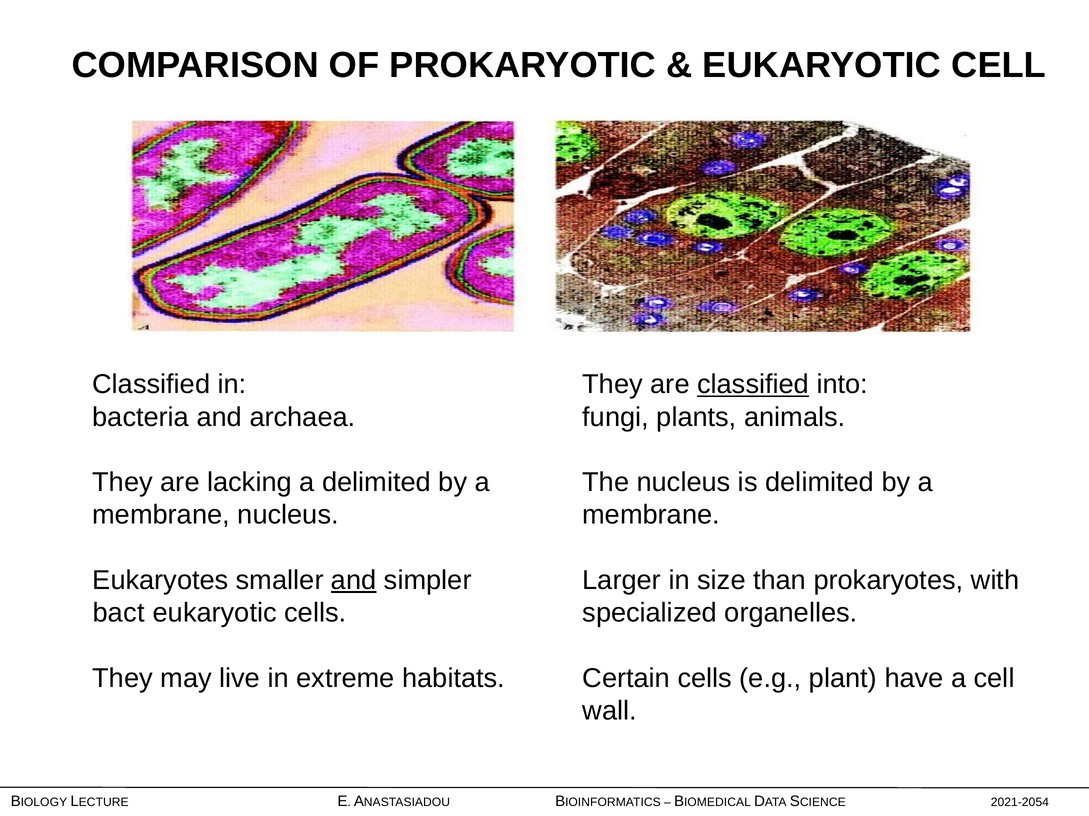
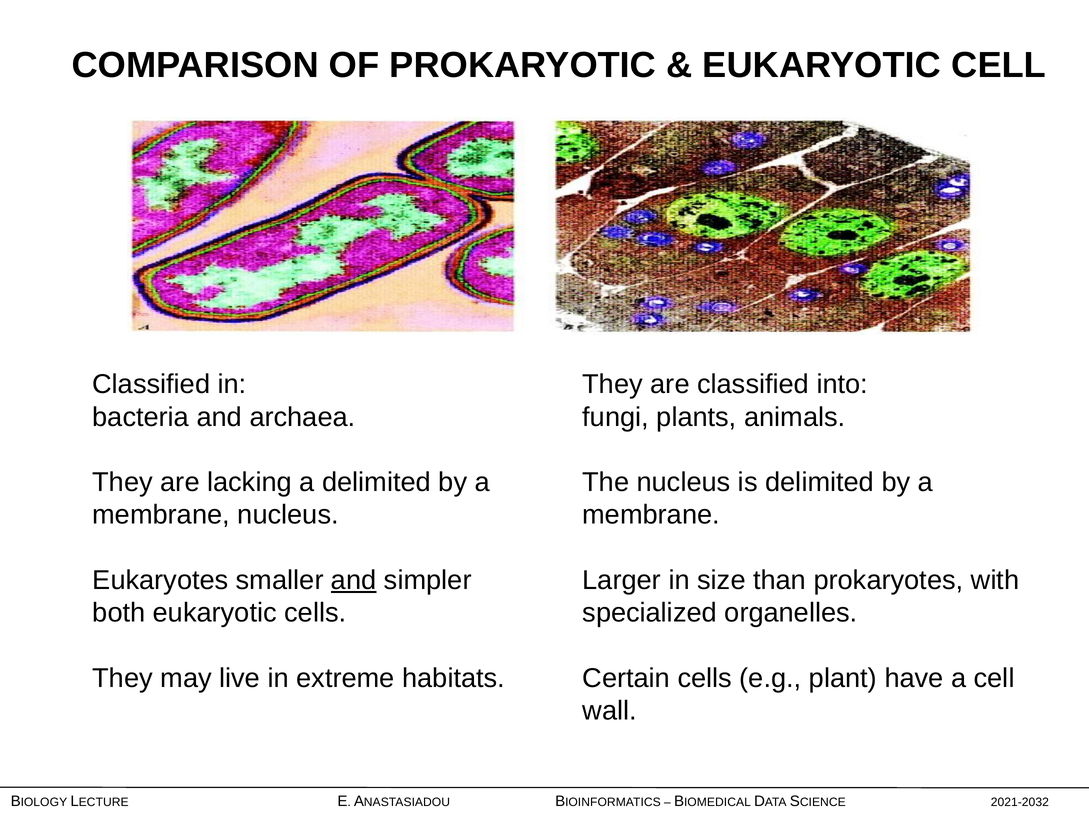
classified underline: present -> none (753, 385)
bact: bact -> both (119, 613)
2021-2054: 2021-2054 -> 2021-2032 (1020, 803)
